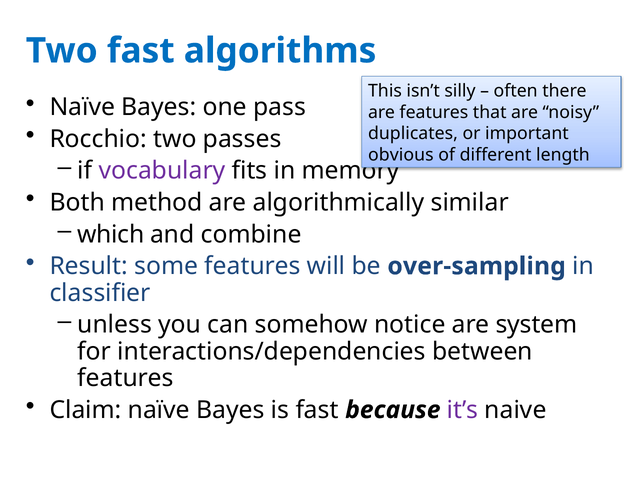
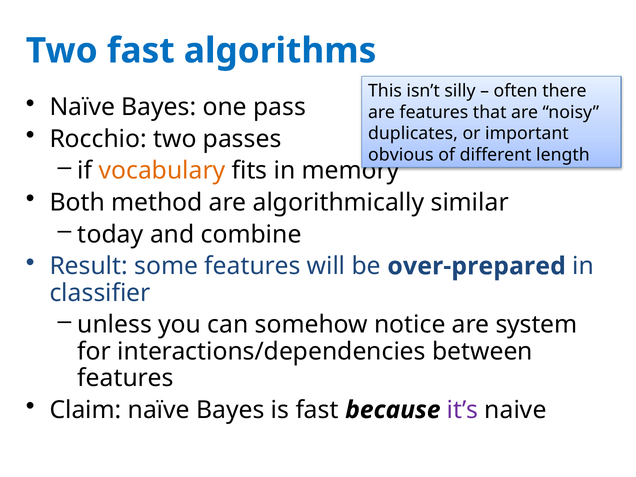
vocabulary colour: purple -> orange (162, 171)
which: which -> today (111, 234)
over-sampling: over-sampling -> over-prepared (477, 266)
